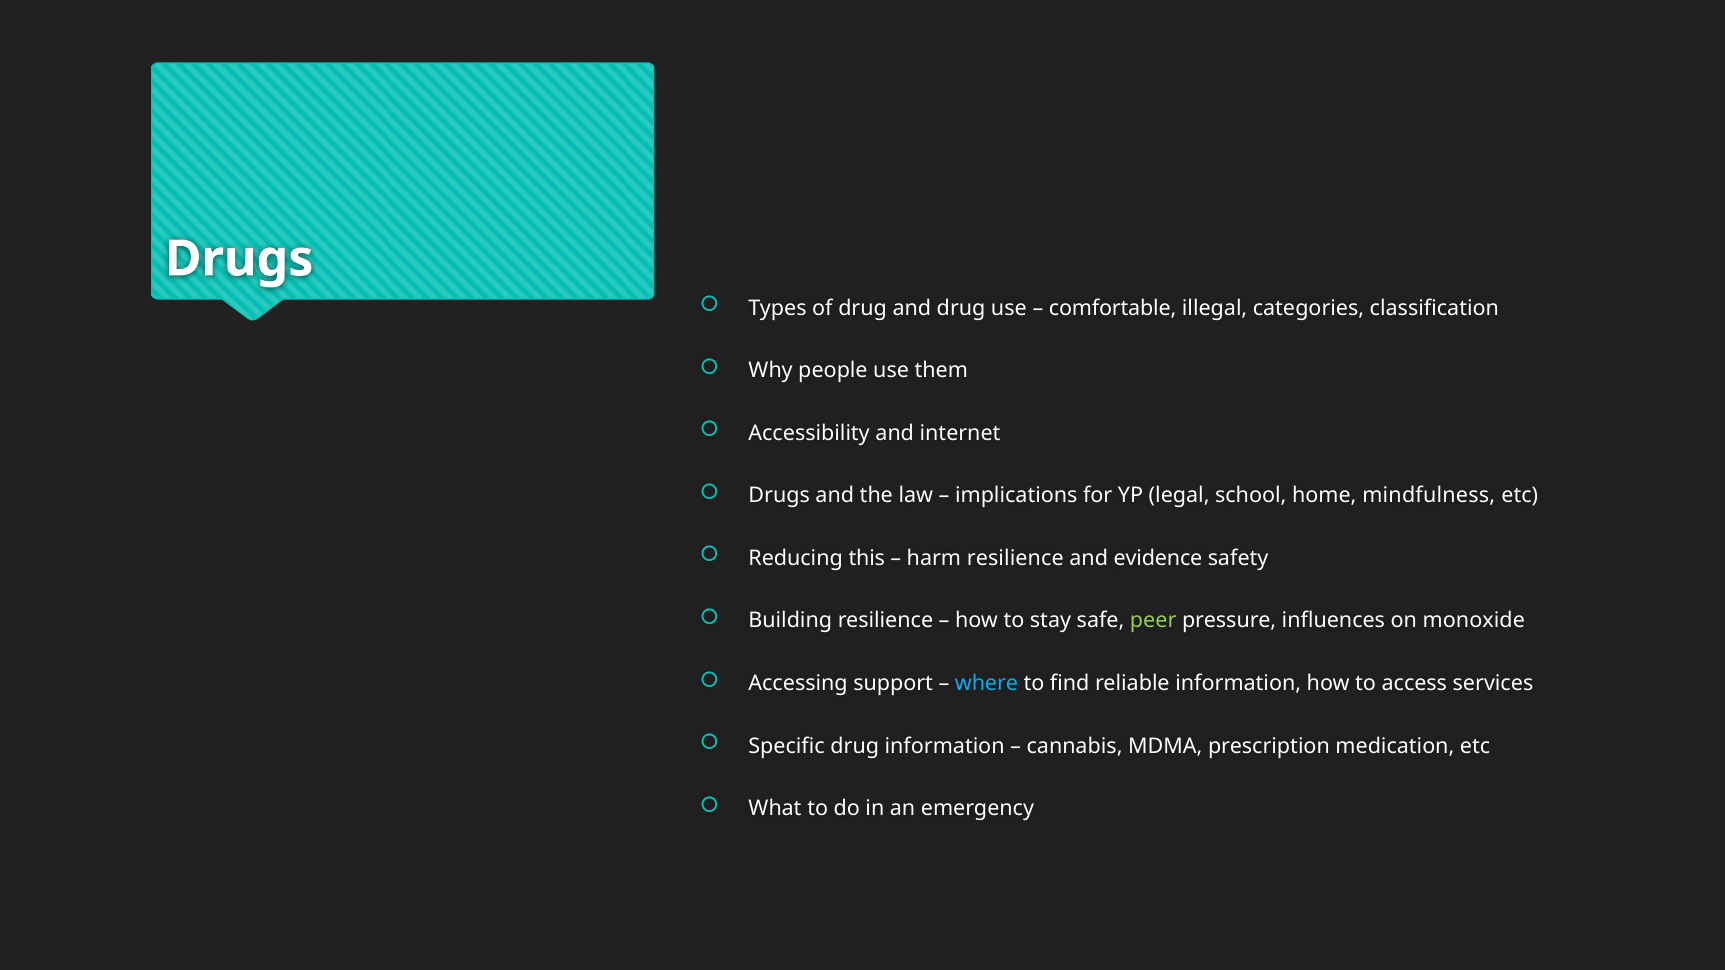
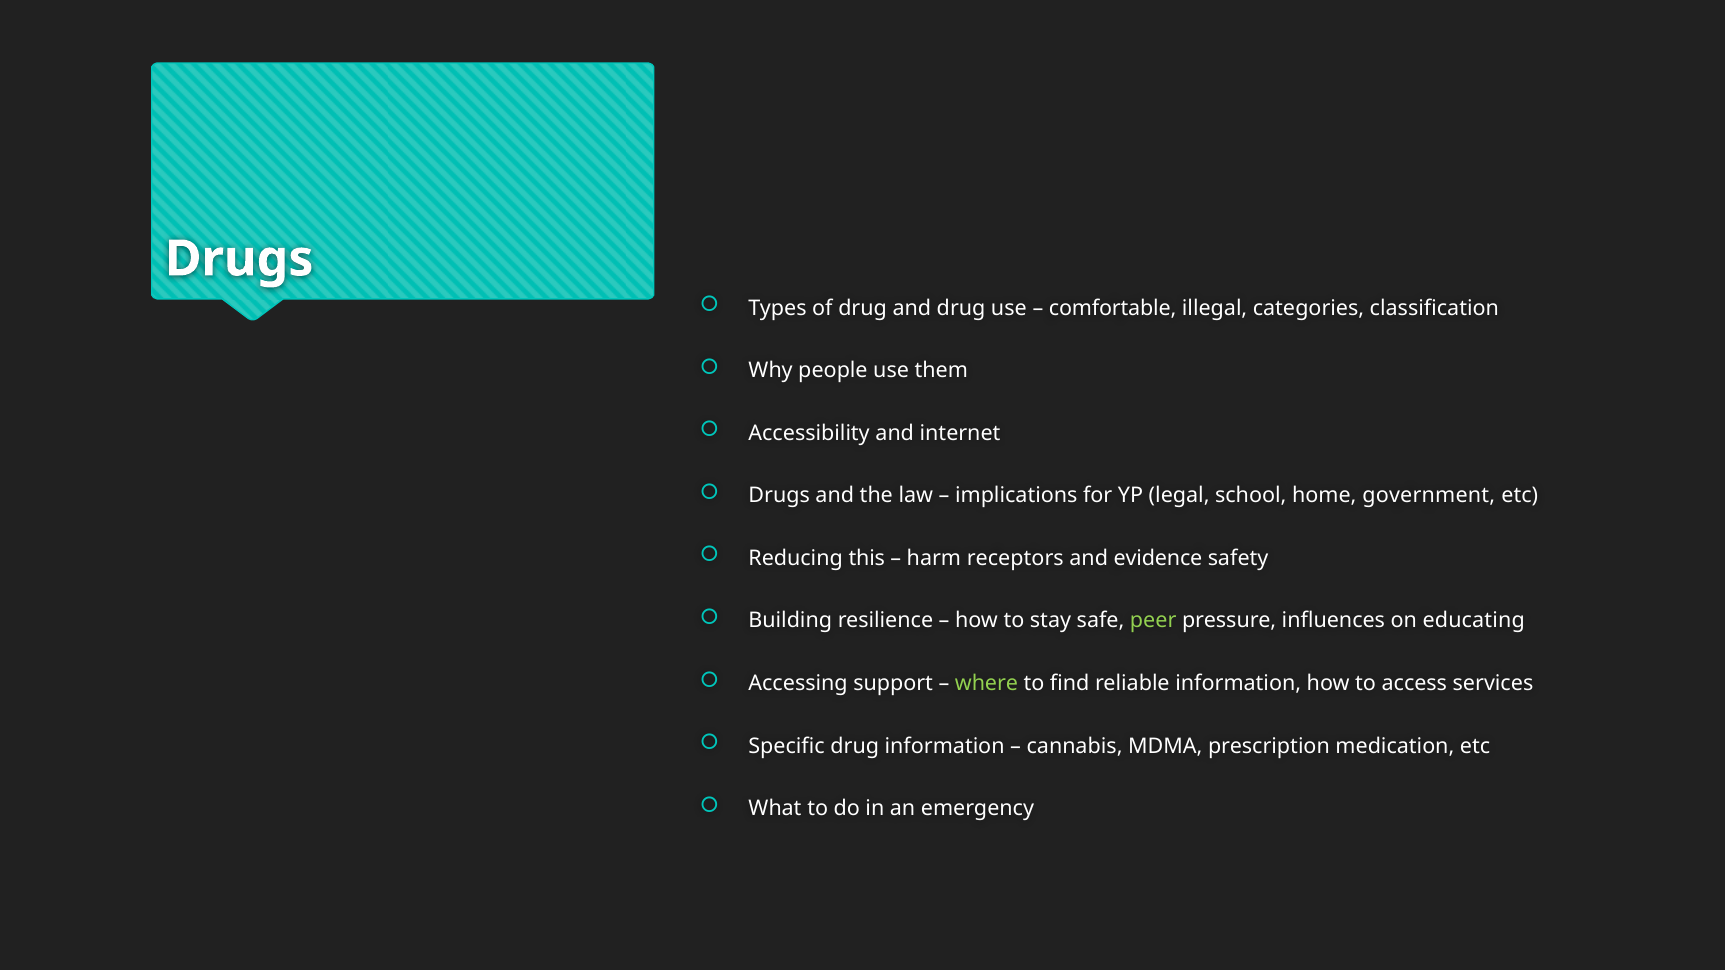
mindfulness: mindfulness -> government (1429, 496)
harm resilience: resilience -> receptors (1015, 559)
monoxide: monoxide -> educating (1474, 621)
where colour: light blue -> light green (986, 684)
